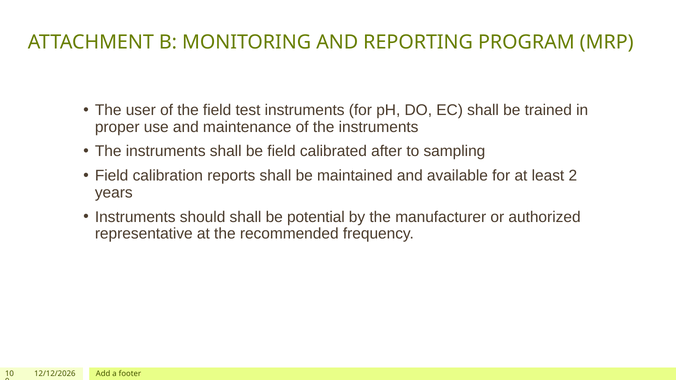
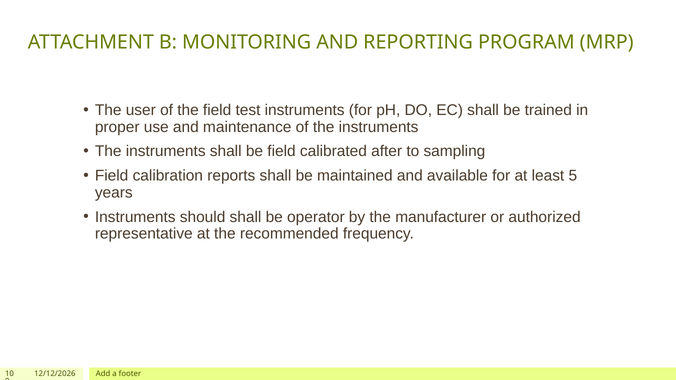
2: 2 -> 5 (573, 176)
potential: potential -> operator (316, 217)
